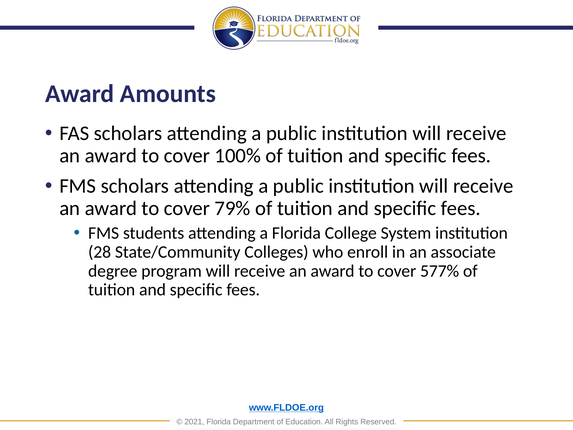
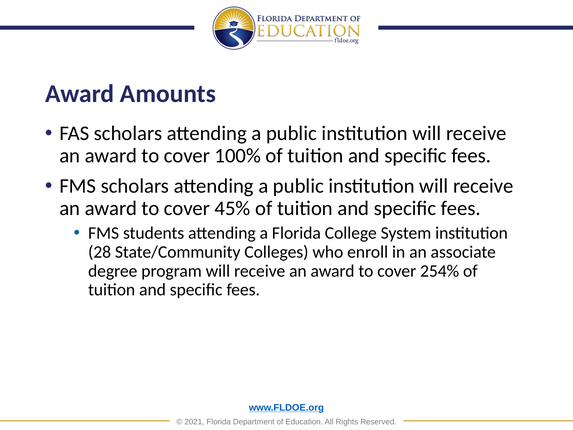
79%: 79% -> 45% (233, 208)
577%: 577% -> 254% (440, 271)
